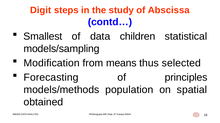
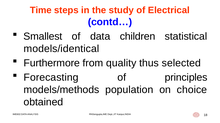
Digit: Digit -> Time (41, 10)
Abscissa: Abscissa -> Electrical (169, 10)
models/sampling: models/sampling -> models/identical (61, 49)
Modification: Modification -> Furthermore (52, 63)
means: means -> quality (121, 63)
spatial: spatial -> choice (192, 90)
